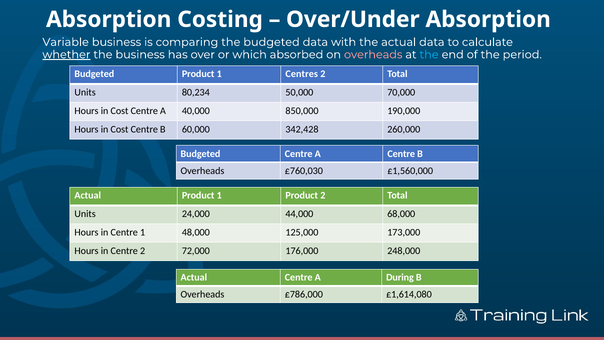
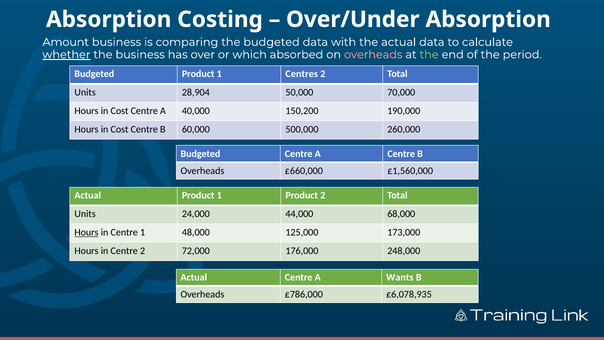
Variable: Variable -> Amount (66, 42)
the colour: light blue -> light green (429, 55)
80,234: 80,234 -> 28,904 (196, 92)
850,000: 850,000 -> 150,200 (302, 111)
342,428: 342,428 -> 500,000 (302, 129)
£760,030: £760,030 -> £660,000 (304, 171)
Hours underline: none -> present (87, 232)
During: During -> Wants (400, 277)
£1,614,080: £1,614,080 -> £6,078,935 (409, 294)
